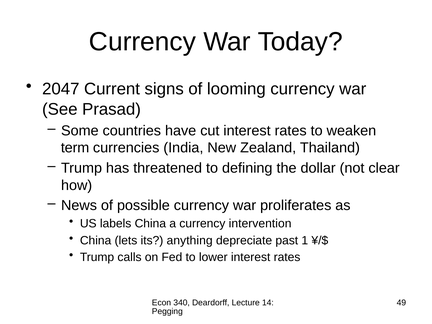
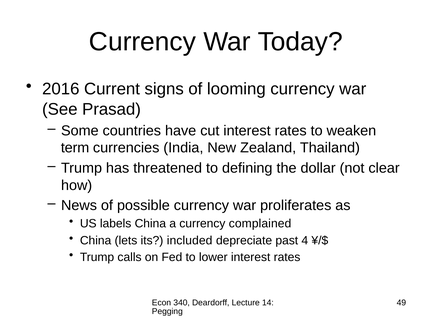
2047: 2047 -> 2016 (61, 89)
intervention: intervention -> complained (260, 224)
anything: anything -> included (190, 240)
1: 1 -> 4 (305, 240)
